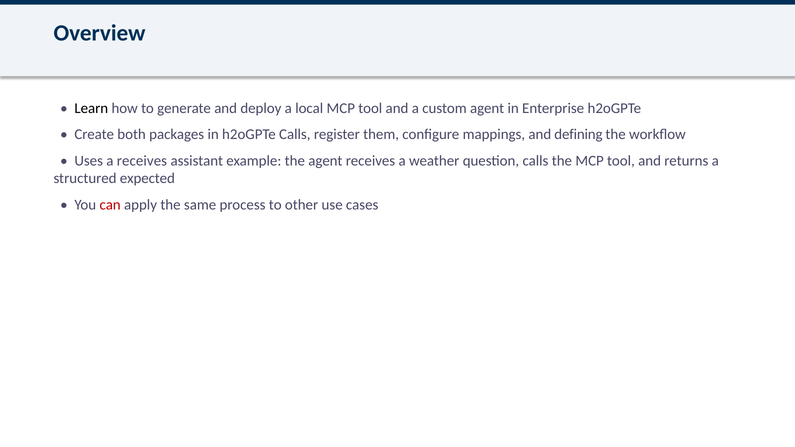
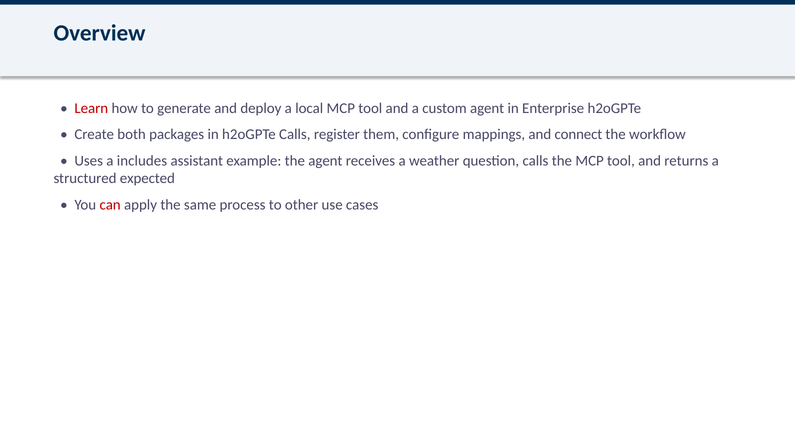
Learn colour: black -> red (91, 108)
defining: defining -> connect (578, 134)
a receives: receives -> includes (142, 161)
